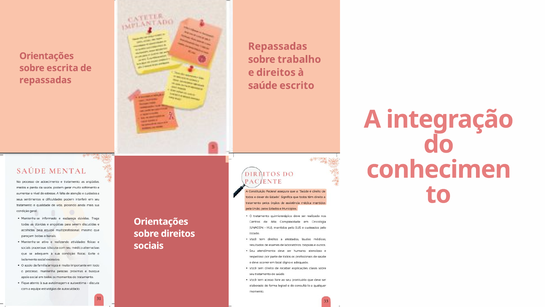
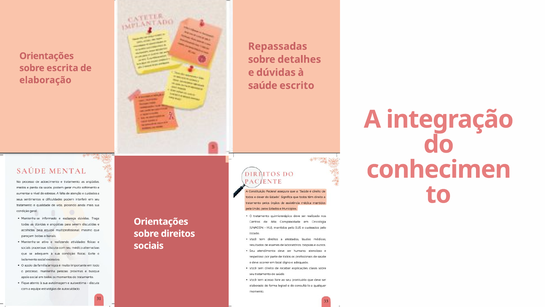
trabalho: trabalho -> detalhes (299, 59)
e direitos: direitos -> dúvidas (276, 72)
repassadas: repassadas -> elaboração (45, 80)
